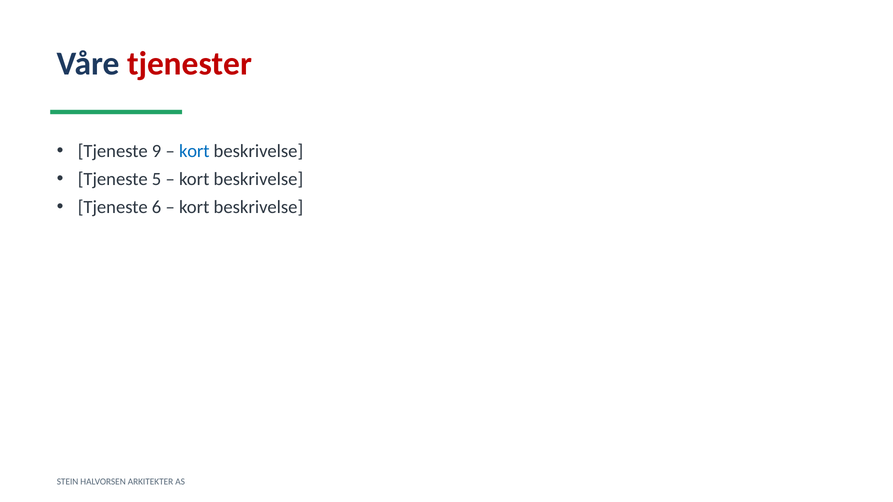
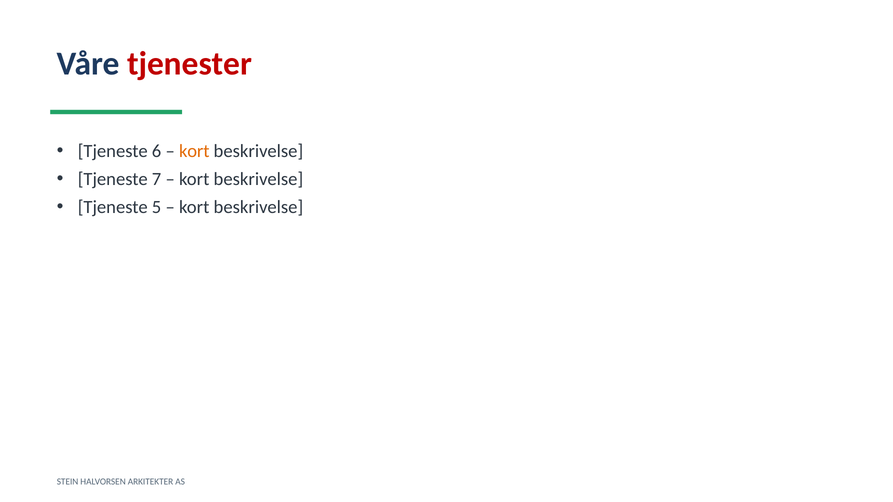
9: 9 -> 6 (157, 151)
kort colour: blue -> orange (194, 151)
5: 5 -> 7 (157, 179)
6: 6 -> 5 (157, 207)
